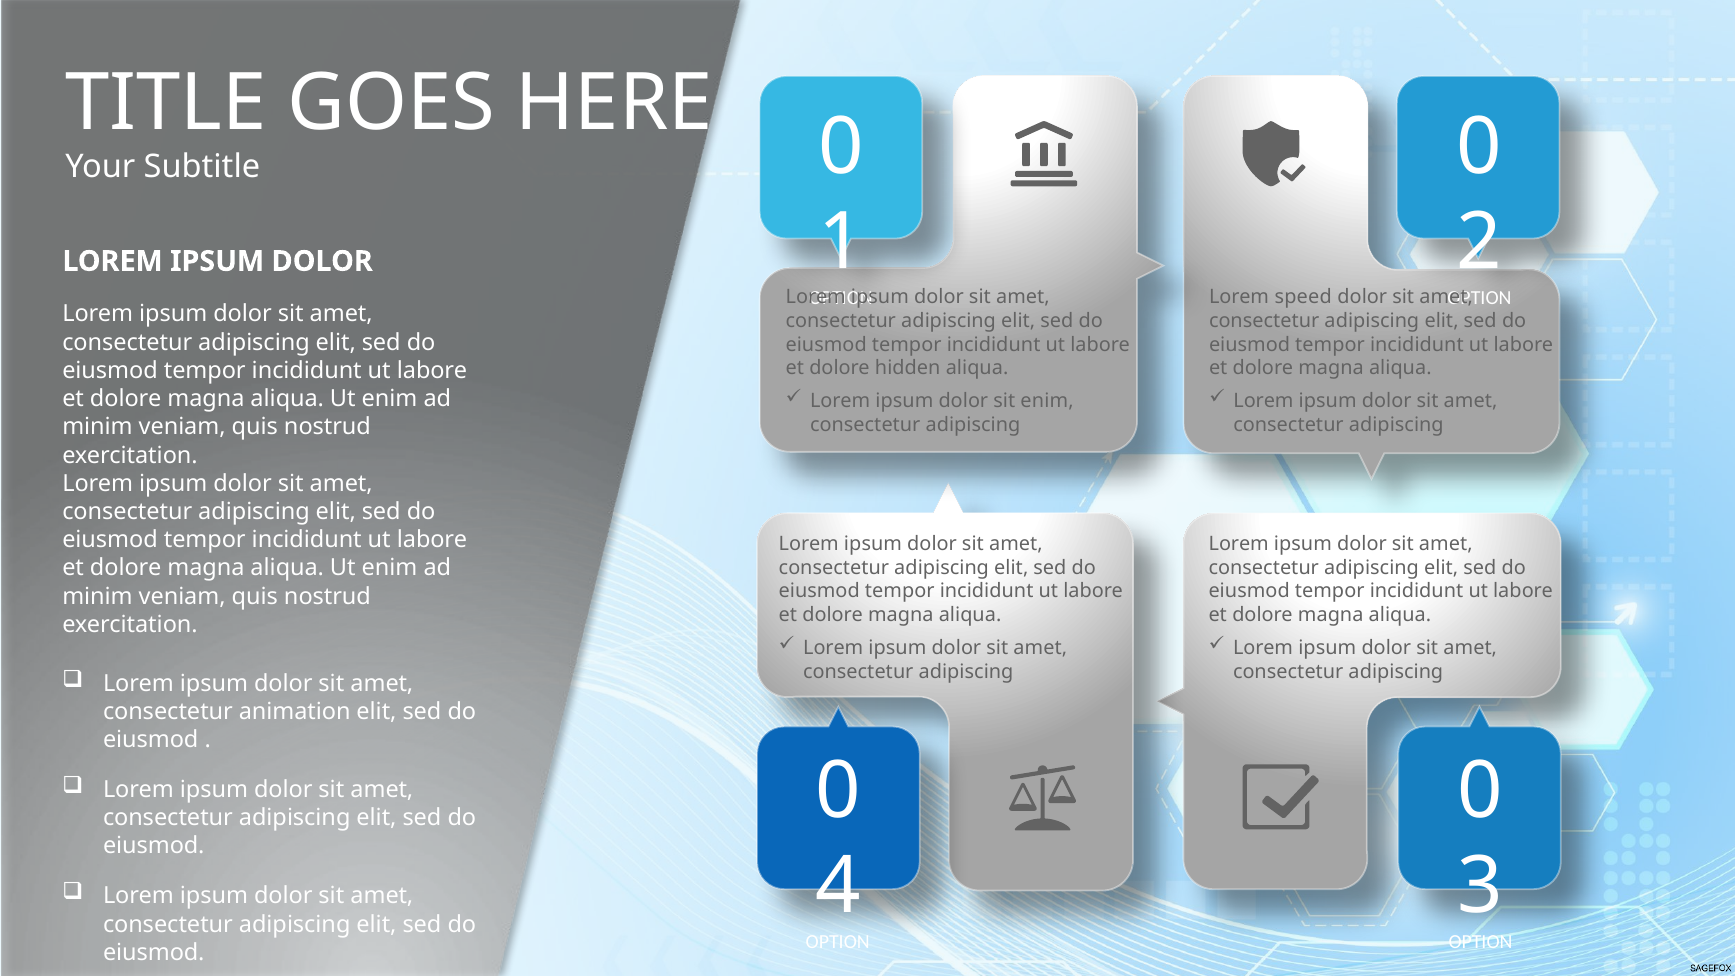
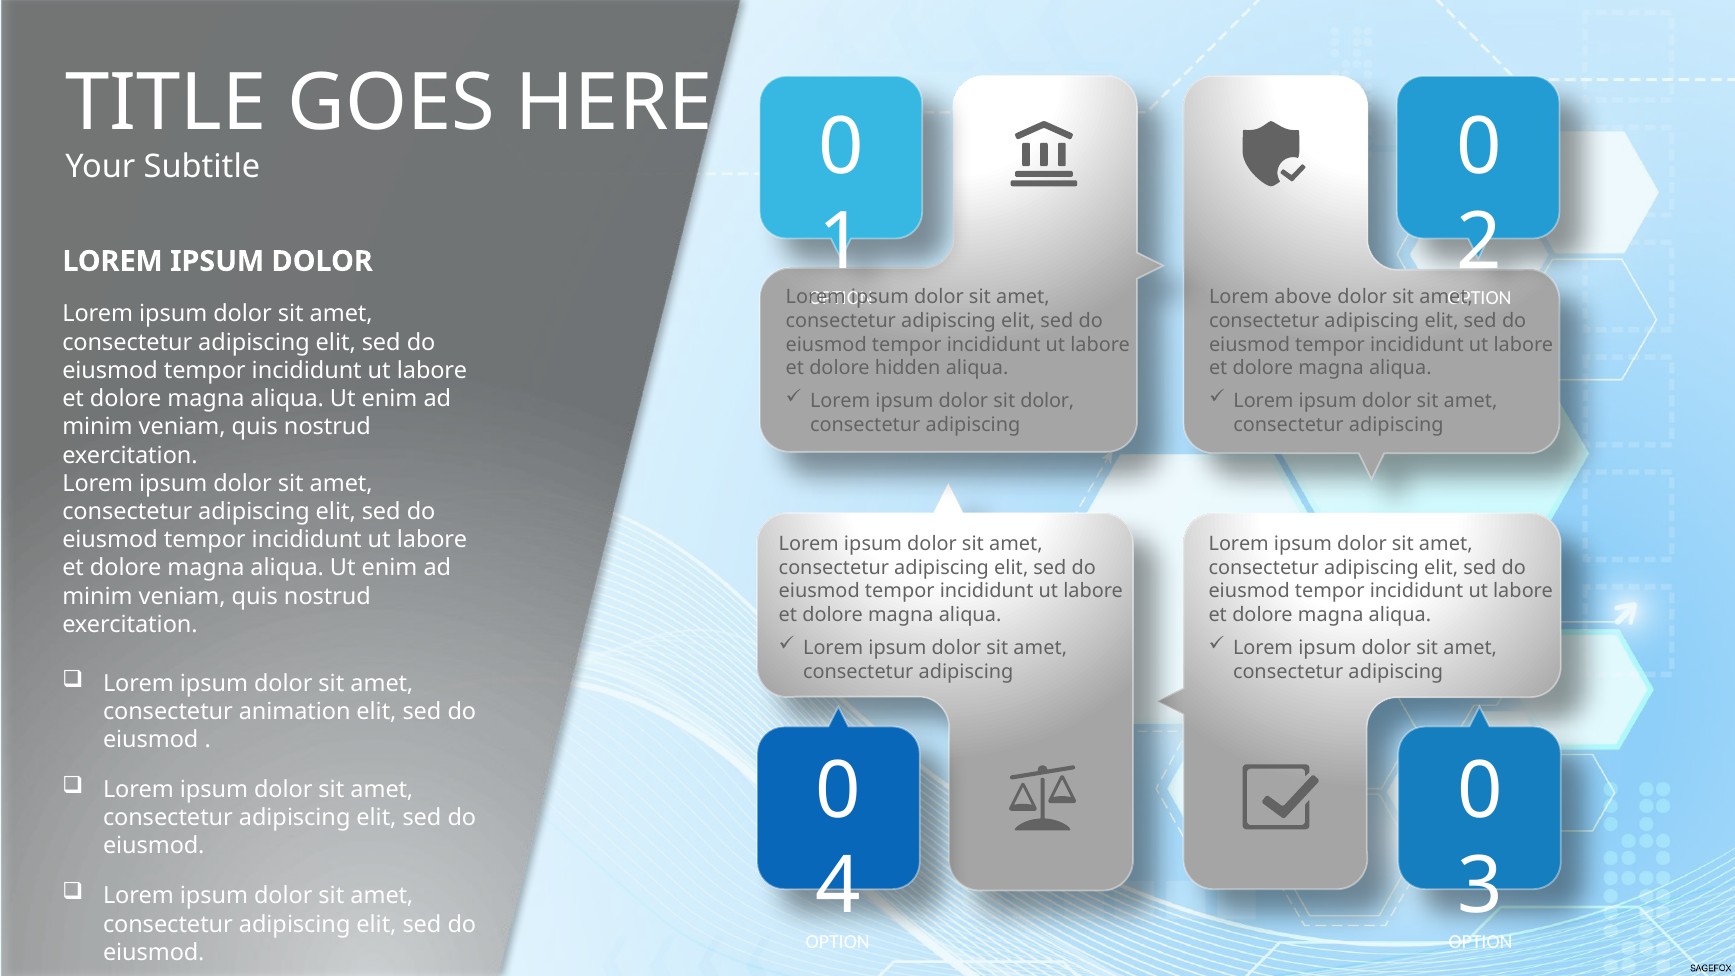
speed: speed -> above (1303, 297)
sit enim: enim -> dolor (1047, 401)
